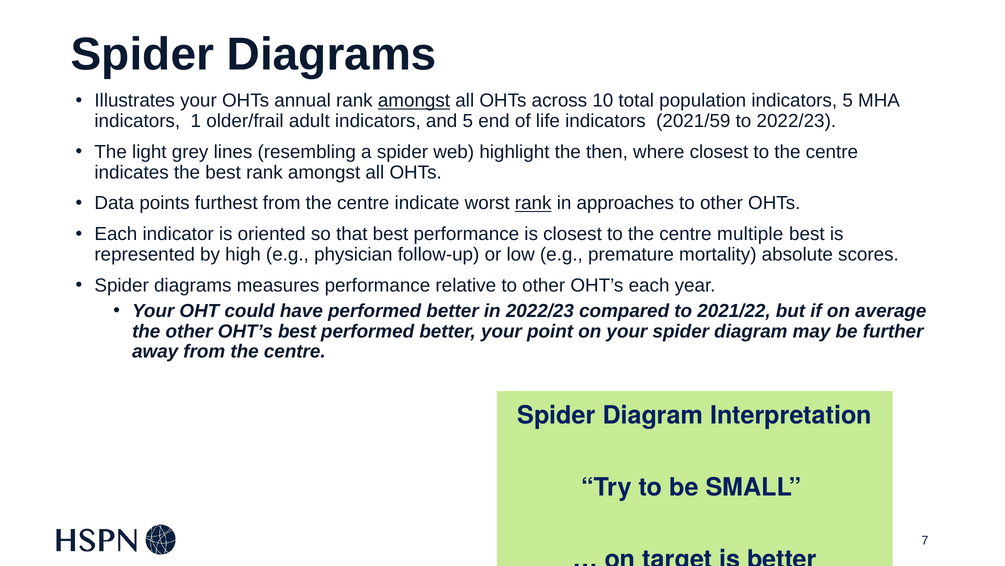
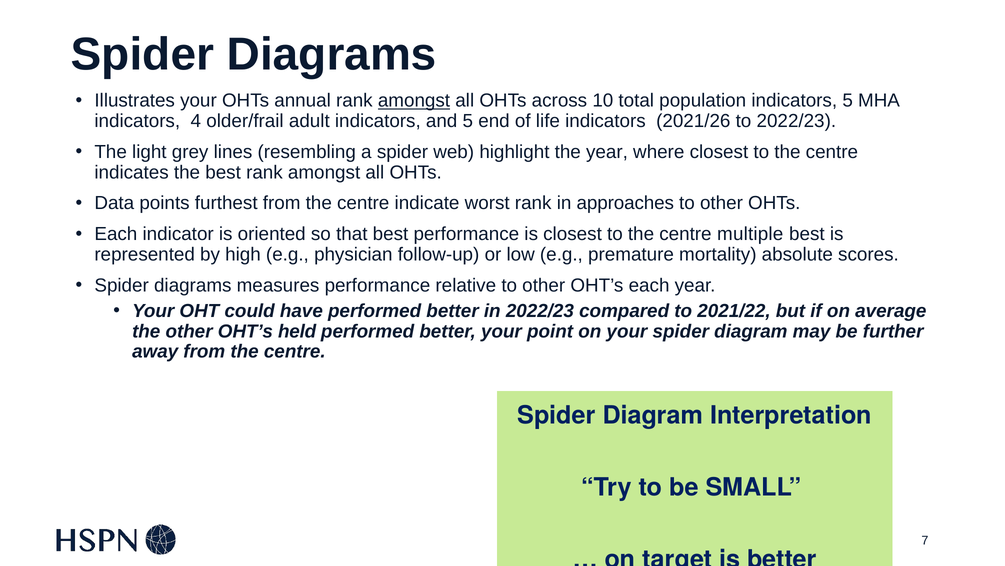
1: 1 -> 4 (196, 121)
2021/59: 2021/59 -> 2021/26 (693, 121)
the then: then -> year (607, 152)
rank underline: present -> none (533, 203)
OHT’s best: best -> held (297, 331)
